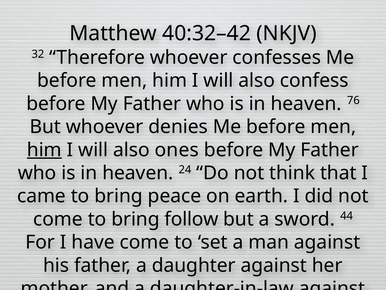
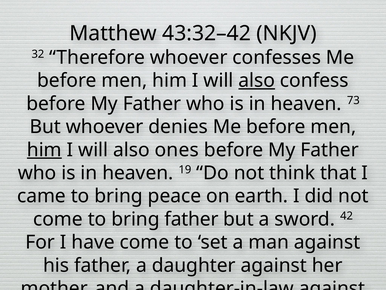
40:32–42: 40:32–42 -> 43:32–42 (207, 33)
also underline: none -> present (257, 80)
76: 76 -> 73 (353, 100)
24: 24 -> 19 (185, 169)
bring follow: follow -> father (191, 219)
44: 44 -> 42 (347, 216)
